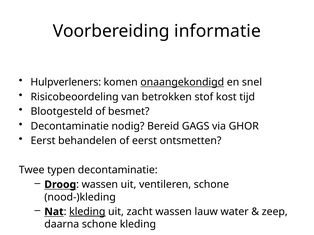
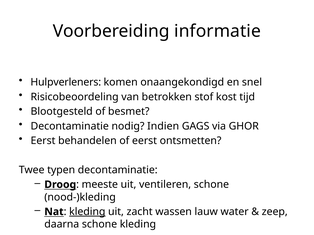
onaangekondigd underline: present -> none (182, 82)
Bereid: Bereid -> Indien (163, 126)
wassen: wassen -> meeste (100, 185)
